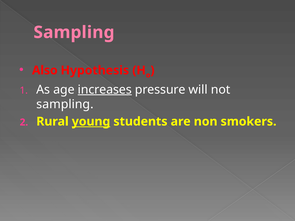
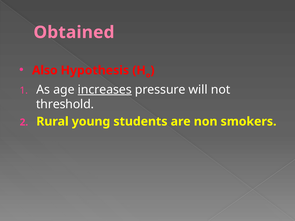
Sampling: Sampling -> Obtained (74, 32)
sampling: sampling -> threshold (65, 104)
young underline: present -> none (91, 122)
